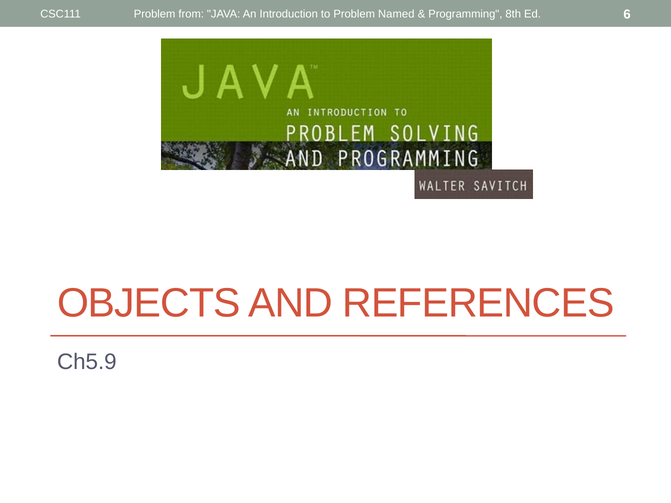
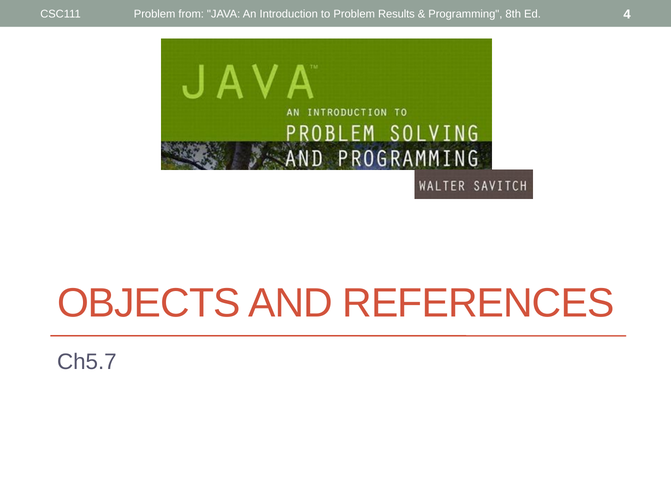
Named: Named -> Results (396, 14)
6: 6 -> 4 (627, 14)
Ch5.9: Ch5.9 -> Ch5.7 (87, 362)
